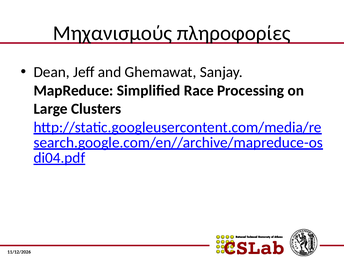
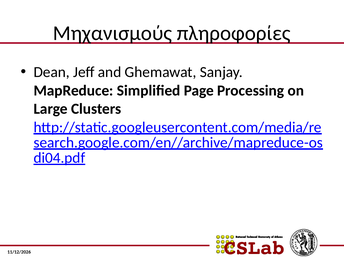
Race: Race -> Page (199, 91)
